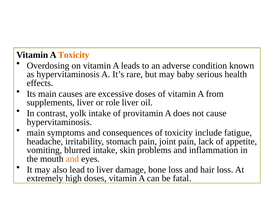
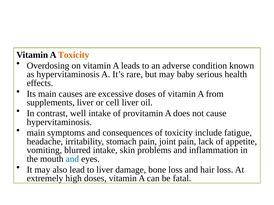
role: role -> cell (113, 103)
yolk: yolk -> well (78, 114)
and colour: orange -> blue (72, 159)
